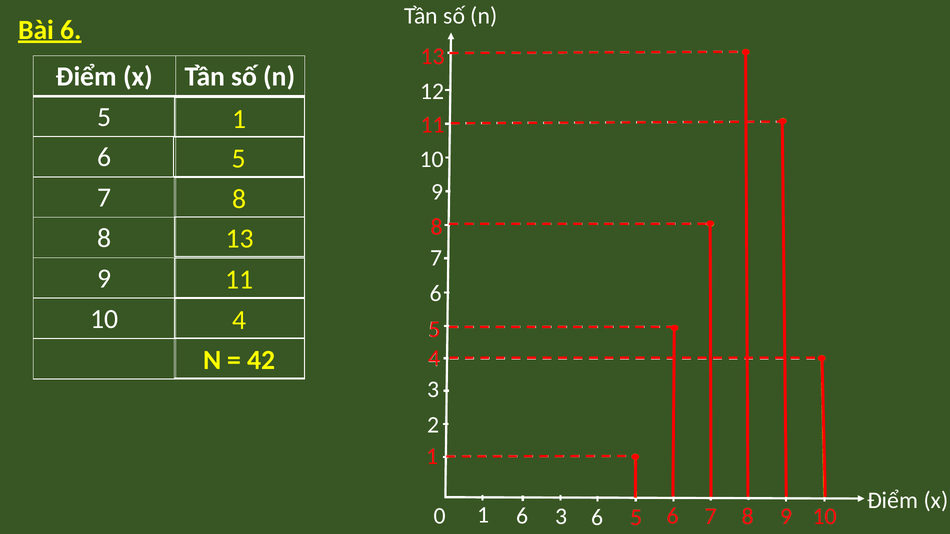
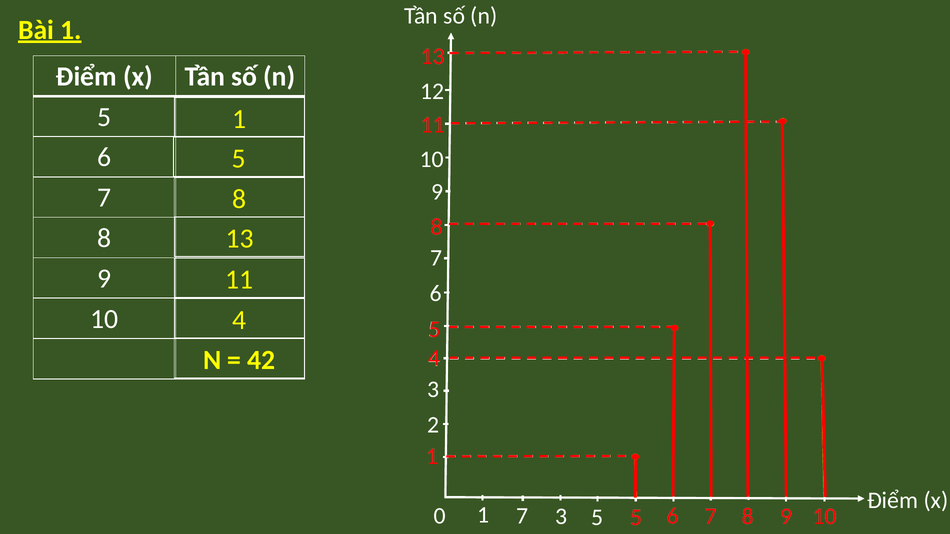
Bài 6: 6 -> 1 (71, 30)
1 6: 6 -> 7 (522, 516)
3 6: 6 -> 5 (597, 518)
